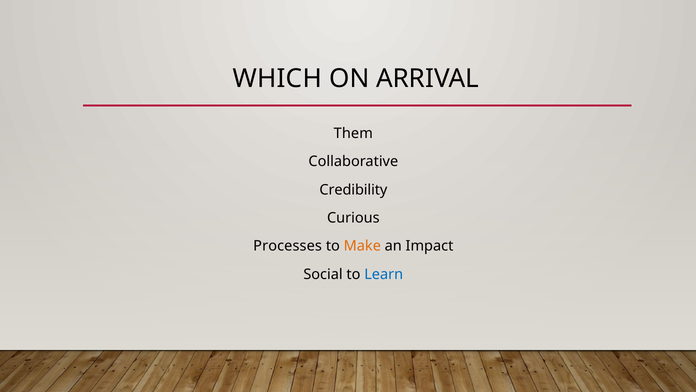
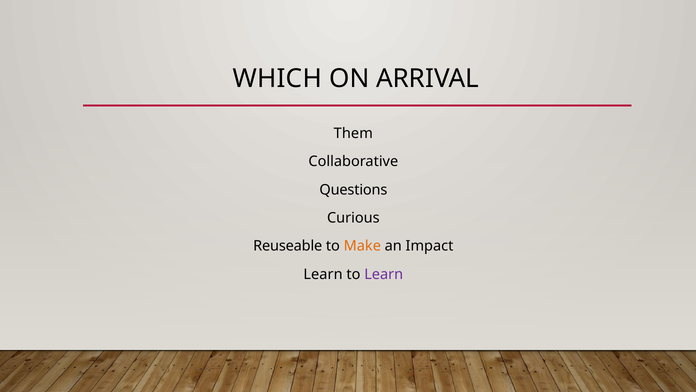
Credibility: Credibility -> Questions (353, 190)
Processes: Processes -> Reuseable (288, 246)
Social: Social -> Learn (323, 274)
Learn colour: blue -> purple (384, 274)
